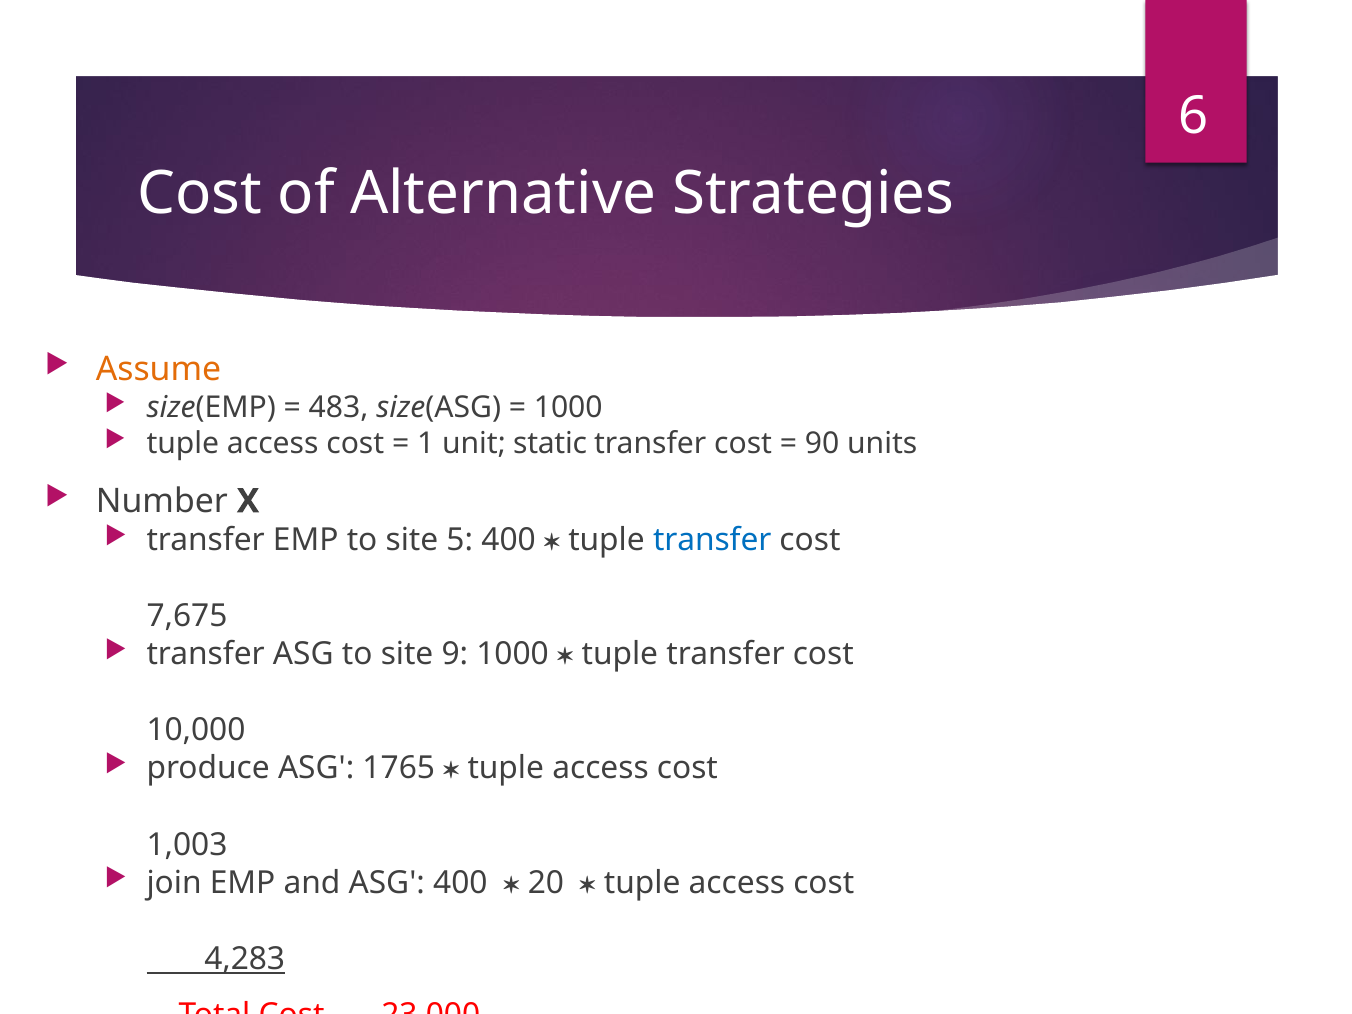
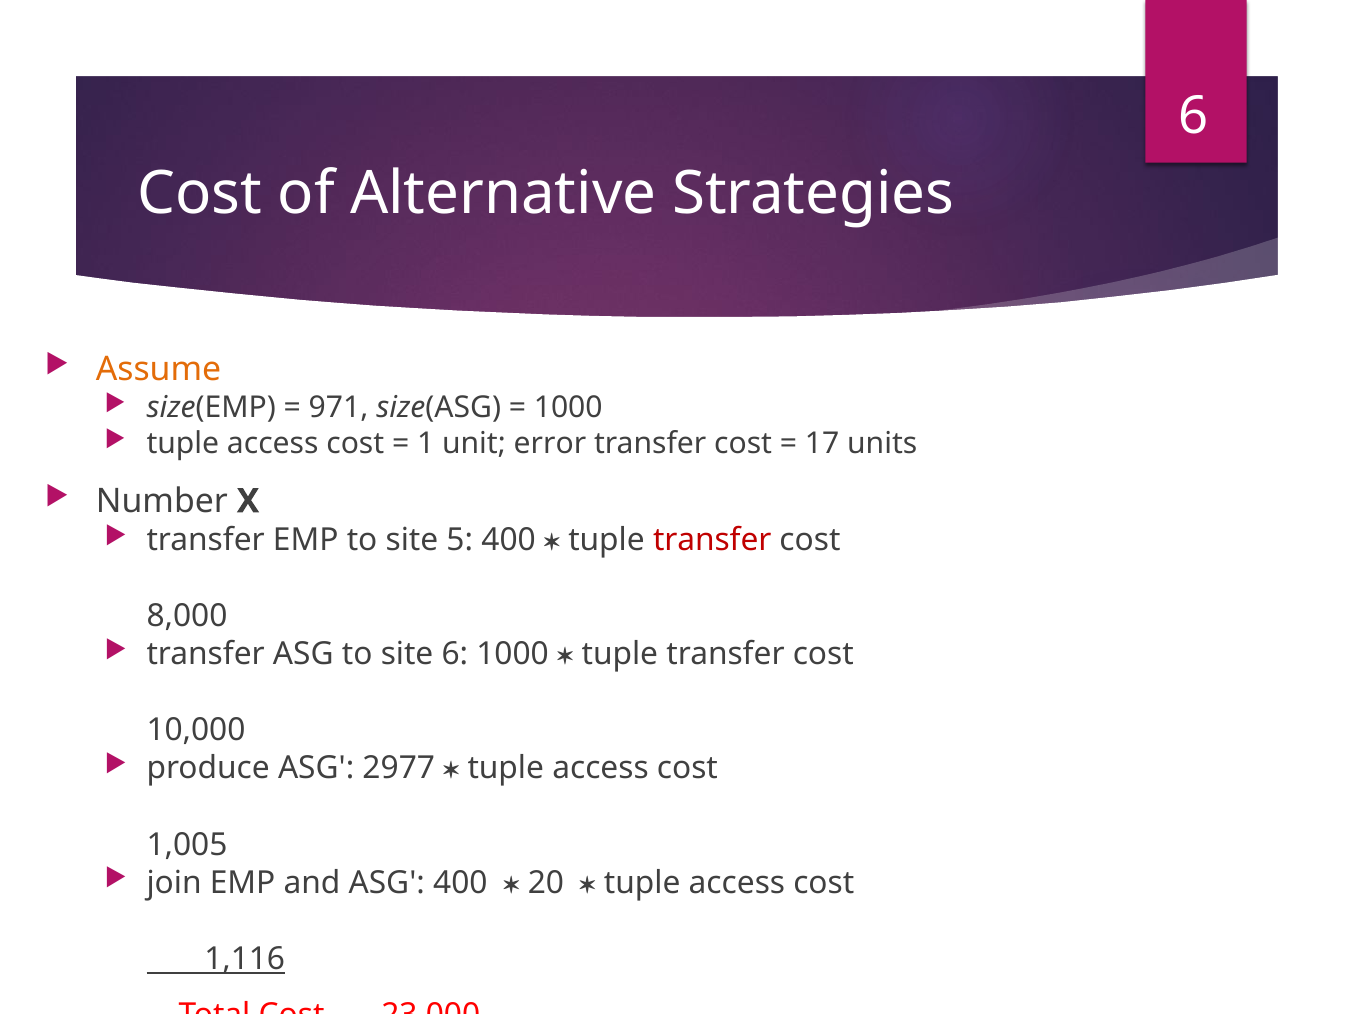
483: 483 -> 971 (339, 408)
static: static -> error (550, 444)
90: 90 -> 17 (822, 444)
transfer colour: blue -> red (712, 540)
7,675: 7,675 -> 8,000 (187, 616)
site 9: 9 -> 6 (455, 654)
1765: 1765 -> 2977 (399, 769)
1,003: 1,003 -> 1,005 (187, 845)
4,283: 4,283 -> 1,116 (245, 959)
